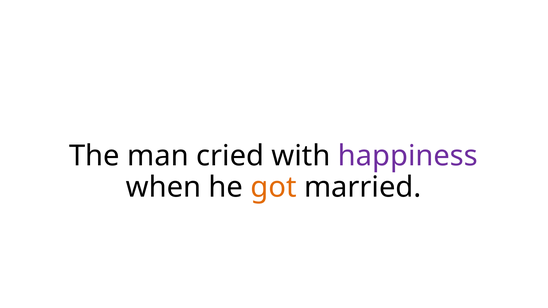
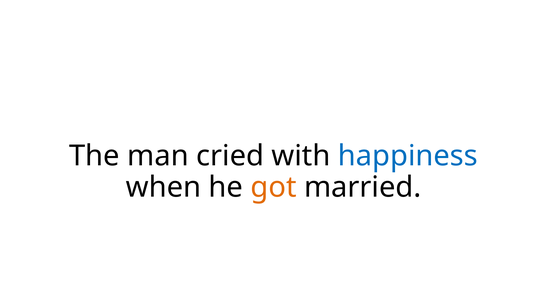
happiness colour: purple -> blue (408, 156)
